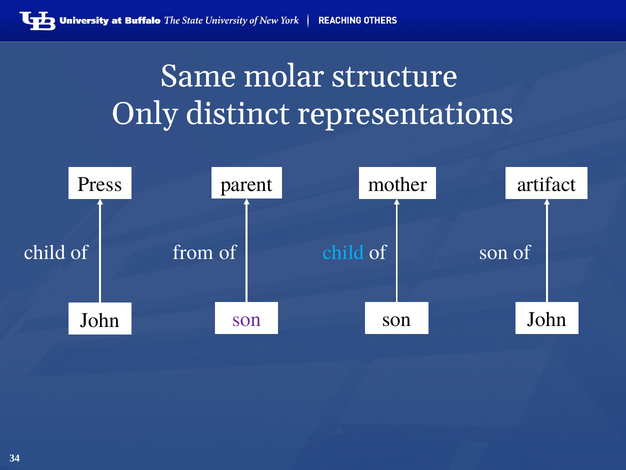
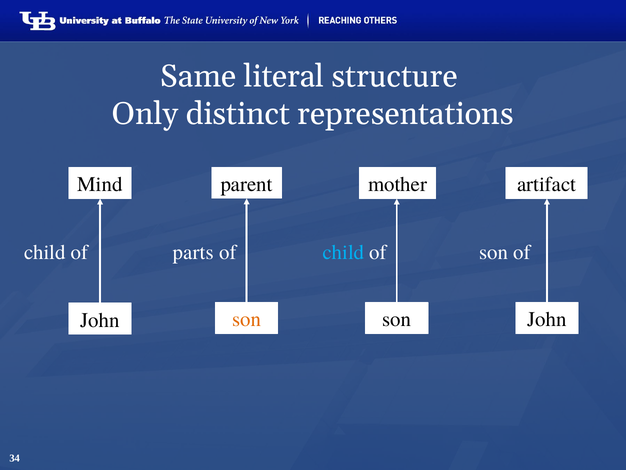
molar: molar -> literal (284, 76)
Press: Press -> Mind (100, 184)
from: from -> parts (193, 252)
son colour: purple -> orange (247, 319)
